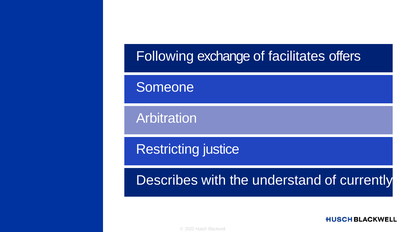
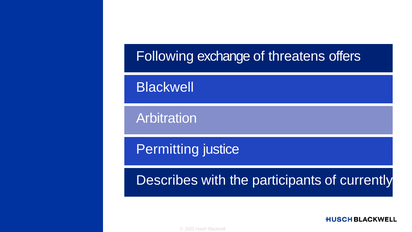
facilitates: facilitates -> threatens (297, 56)
Someone: Someone -> Blackwell (165, 87)
Restricting: Restricting -> Permitting (168, 149)
understand: understand -> participants (287, 180)
